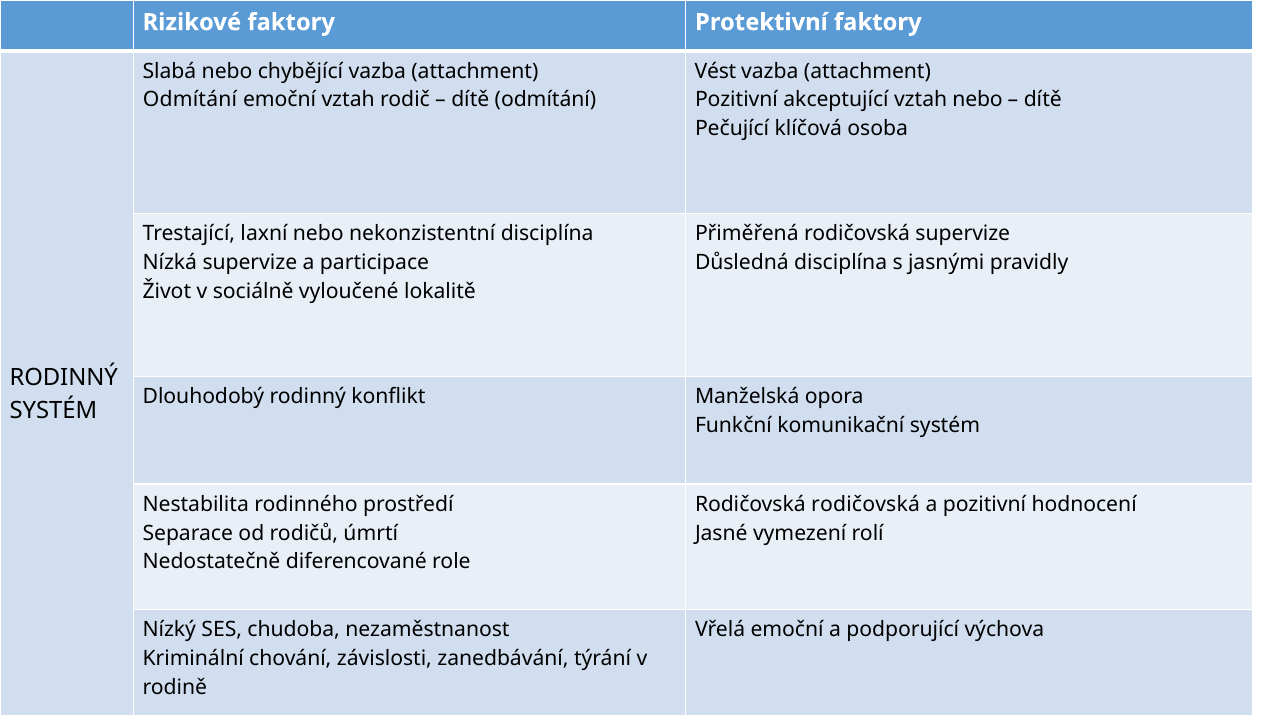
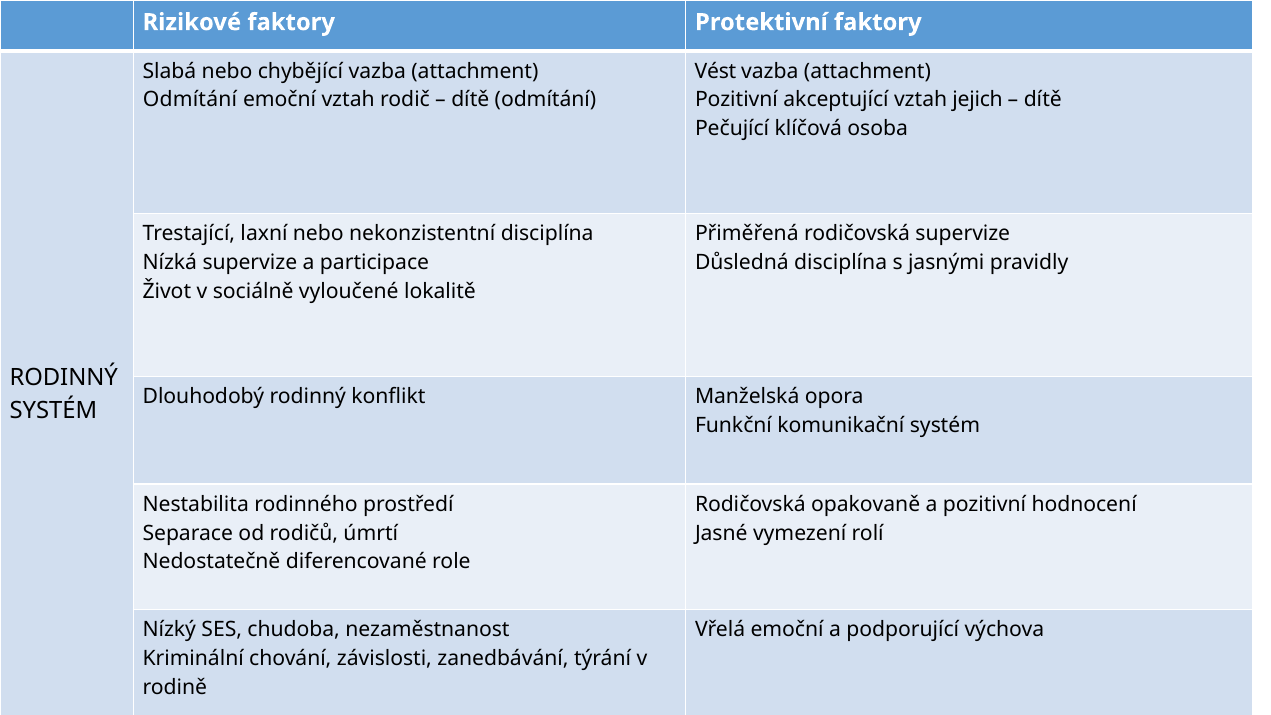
vztah nebo: nebo -> jejich (978, 100)
Rodičovská rodičovská: rodičovská -> opakovaně (866, 504)
